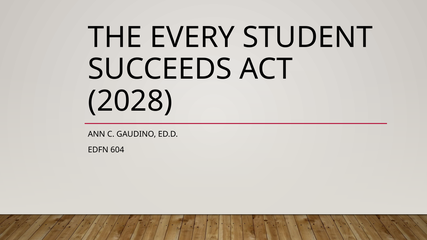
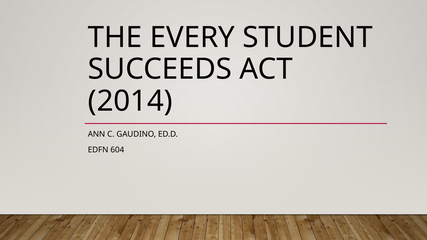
2028: 2028 -> 2014 (130, 101)
